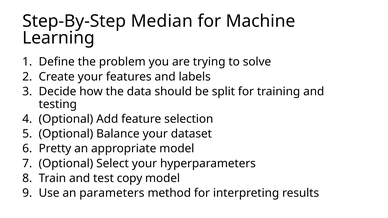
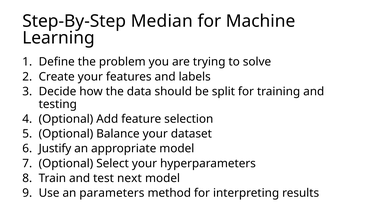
Pretty: Pretty -> Justify (55, 149)
copy: copy -> next (129, 178)
